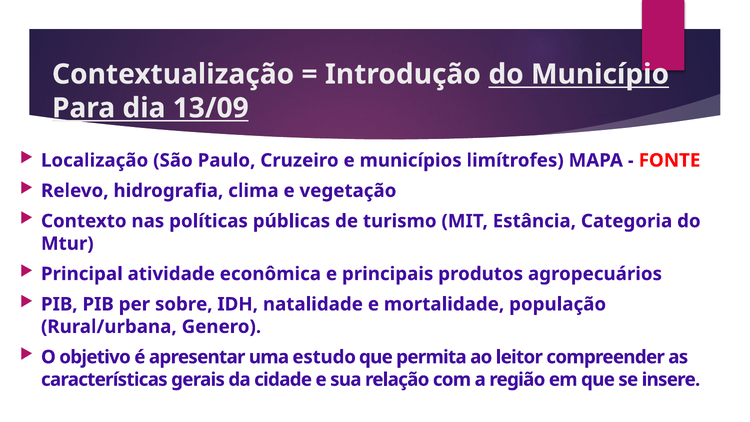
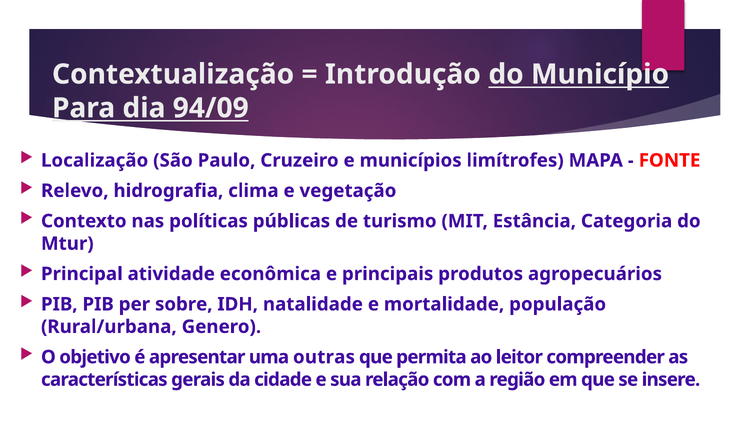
13/09: 13/09 -> 94/09 (211, 108)
estudo: estudo -> outras (324, 357)
